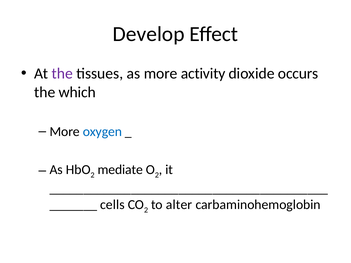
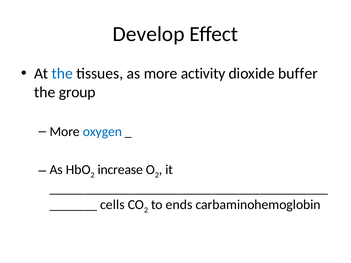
the colour: purple -> blue (62, 74)
occurs: occurs -> buffer (298, 74)
which: which -> group (77, 92)
mediate: mediate -> increase (120, 170)
alter: alter -> ends (179, 205)
